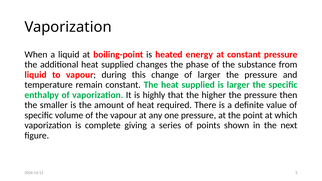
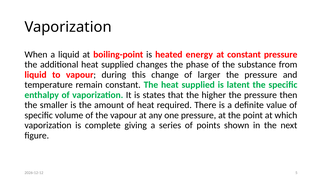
is larger: larger -> latent (238, 85)
highly: highly -> states (154, 95)
